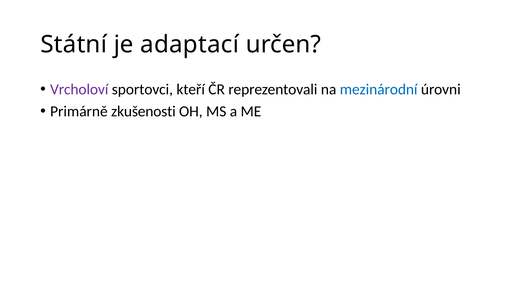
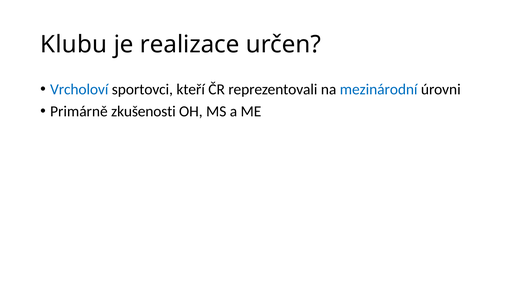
Státní: Státní -> Klubu (74, 44)
adaptací: adaptací -> realizace (190, 44)
Vrcholoví colour: purple -> blue (79, 89)
